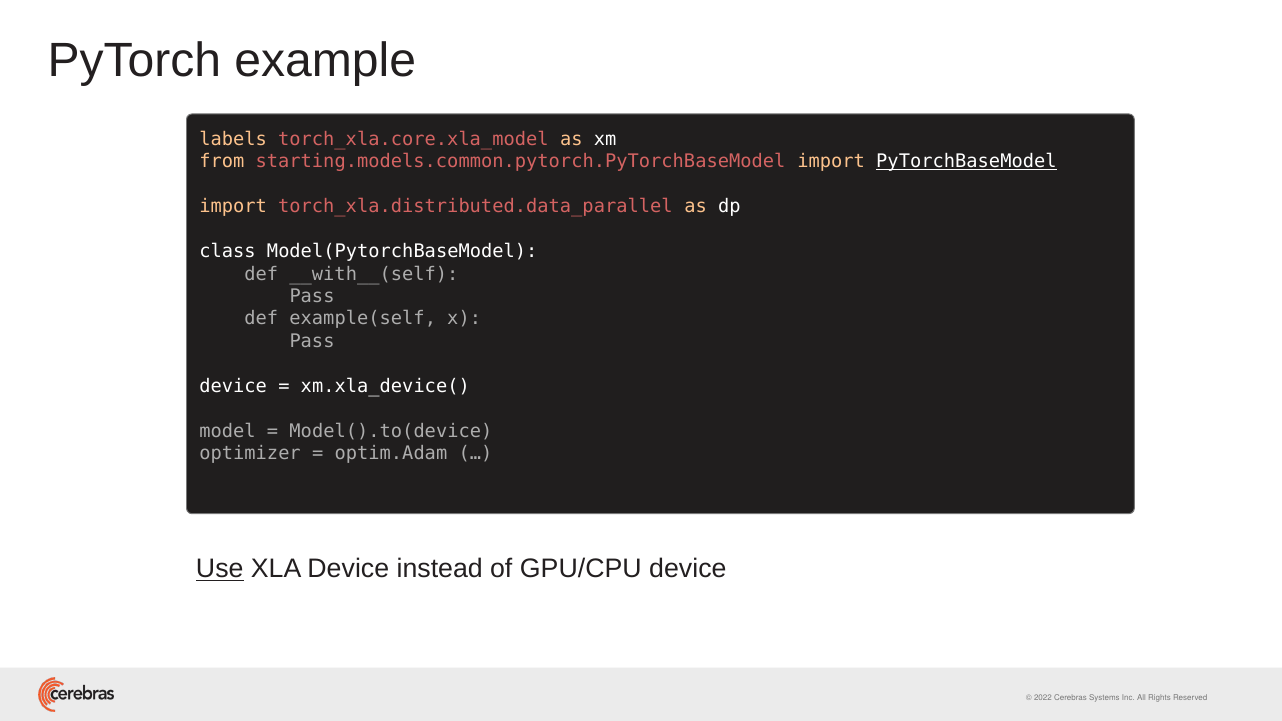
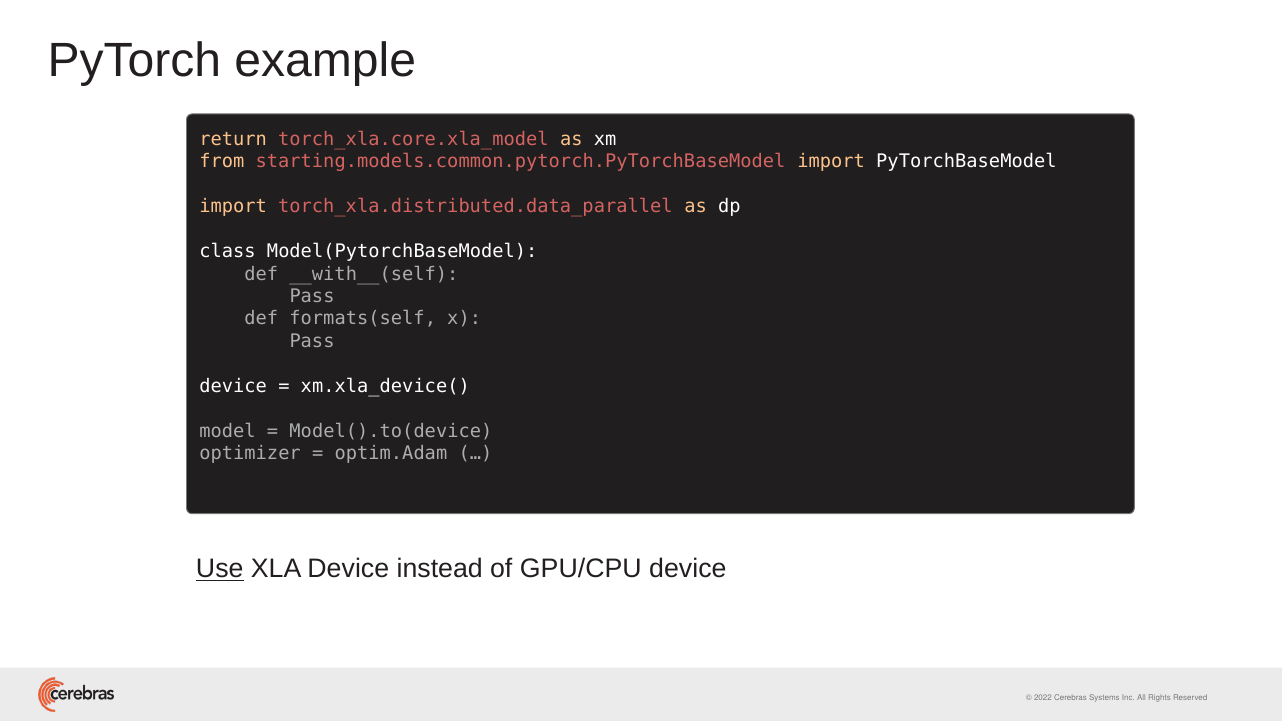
labels: labels -> return (233, 139)
PyTorchBaseModel underline: present -> none (966, 162)
example(self: example(self -> formats(self (363, 319)
